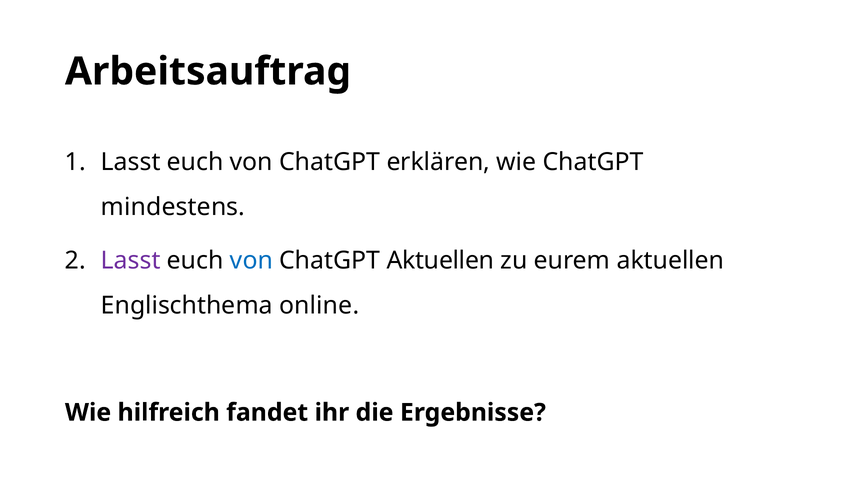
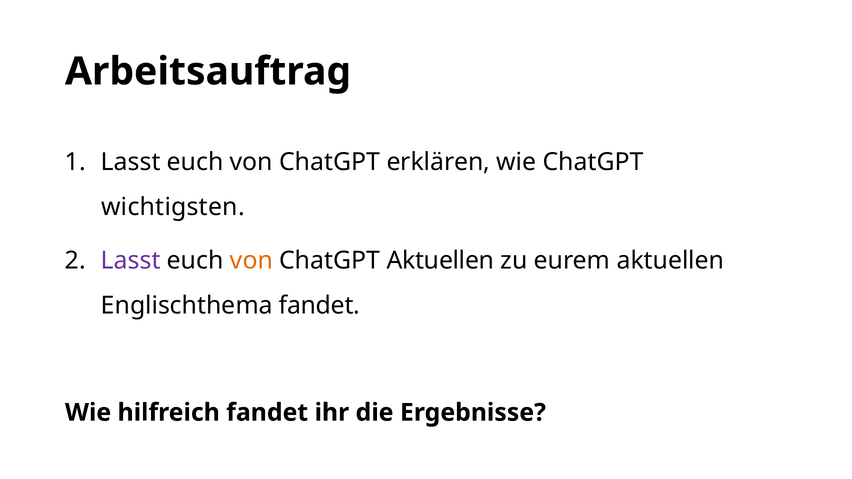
mindestens: mindestens -> wichtigsten (173, 207)
von colour: blue -> orange (251, 261)
Englischthema online: online -> fandet (319, 305)
